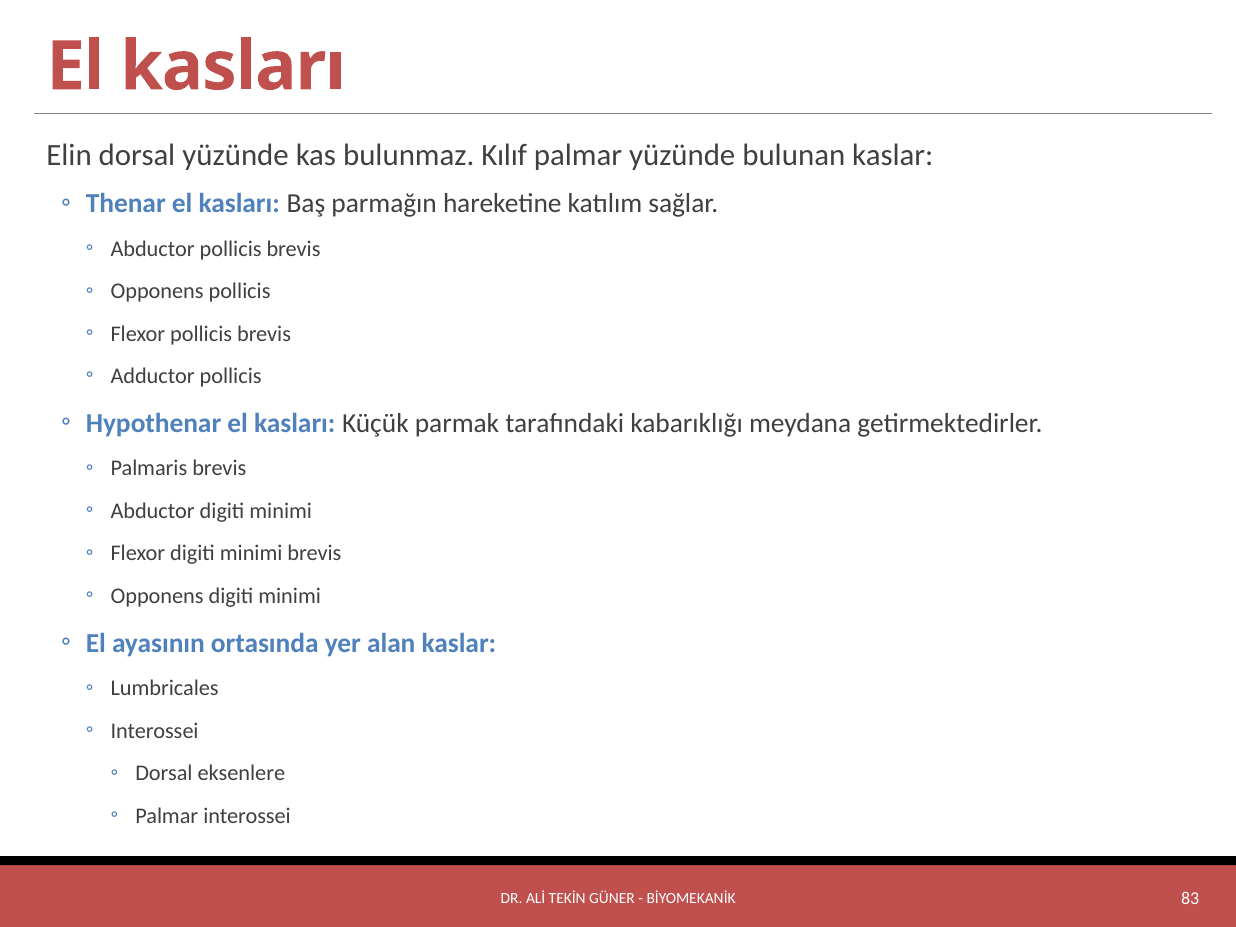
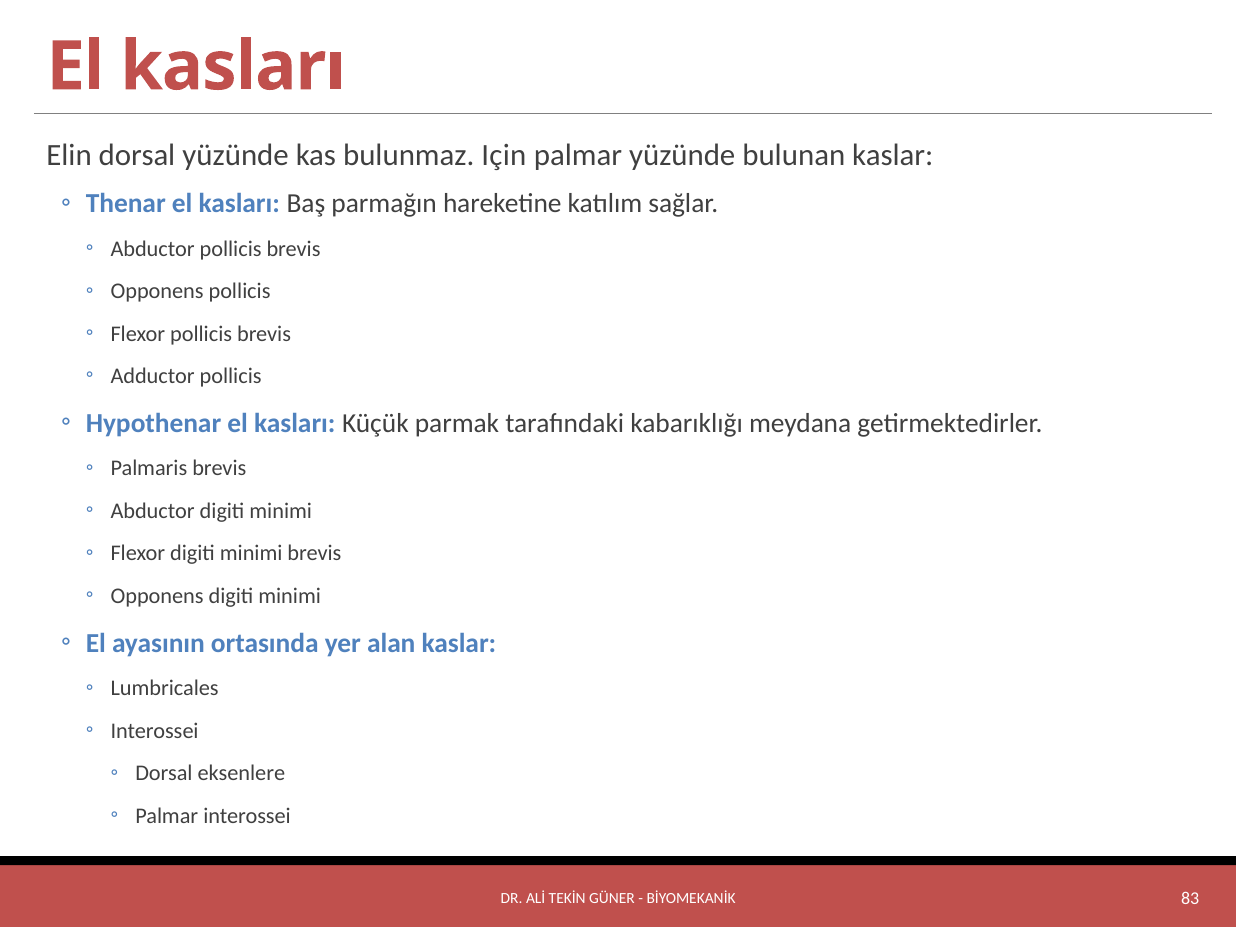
Kılıf: Kılıf -> Için (504, 155)
